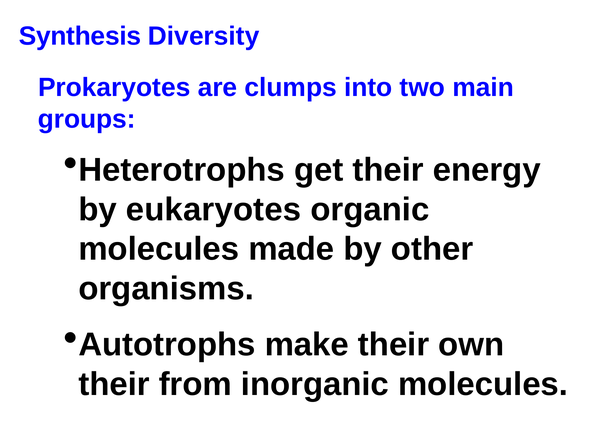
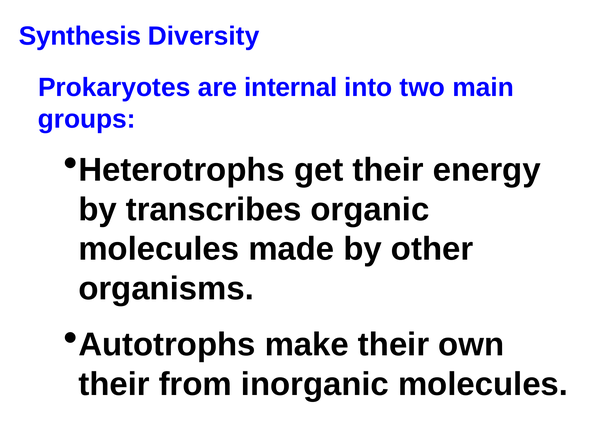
clumps: clumps -> internal (291, 87)
eukaryotes: eukaryotes -> transcribes (214, 209)
